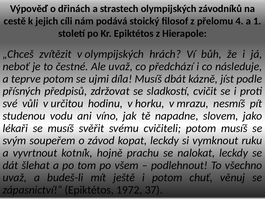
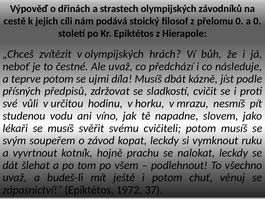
přelomu 4: 4 -> 0 (240, 21)
a 1: 1 -> 0 (257, 21)
